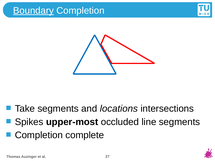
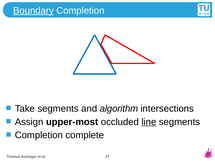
locations: locations -> algorithm (119, 109)
Spikes: Spikes -> Assign (29, 122)
line underline: none -> present (149, 122)
